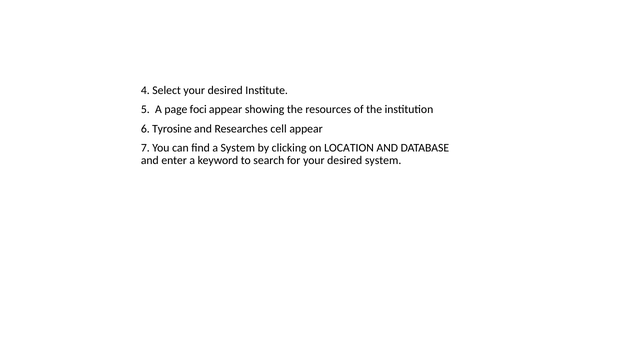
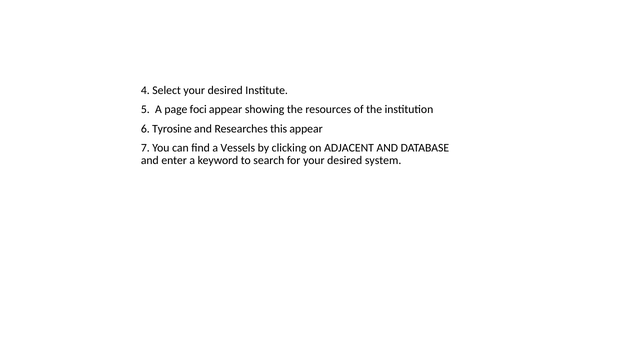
cell: cell -> this (279, 129)
a System: System -> Vessels (238, 148)
LOCATION: LOCATION -> ADJACENT (349, 148)
